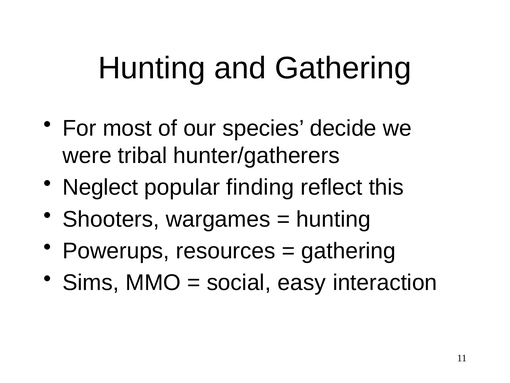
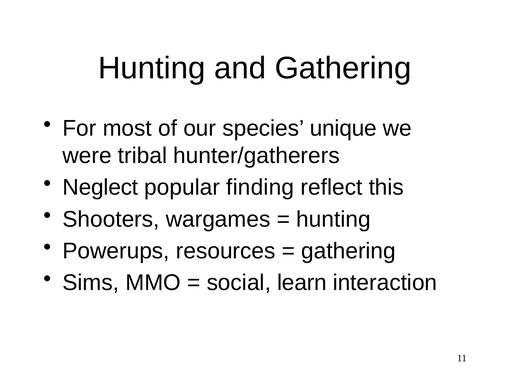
decide: decide -> unique (343, 128)
easy: easy -> learn (302, 282)
